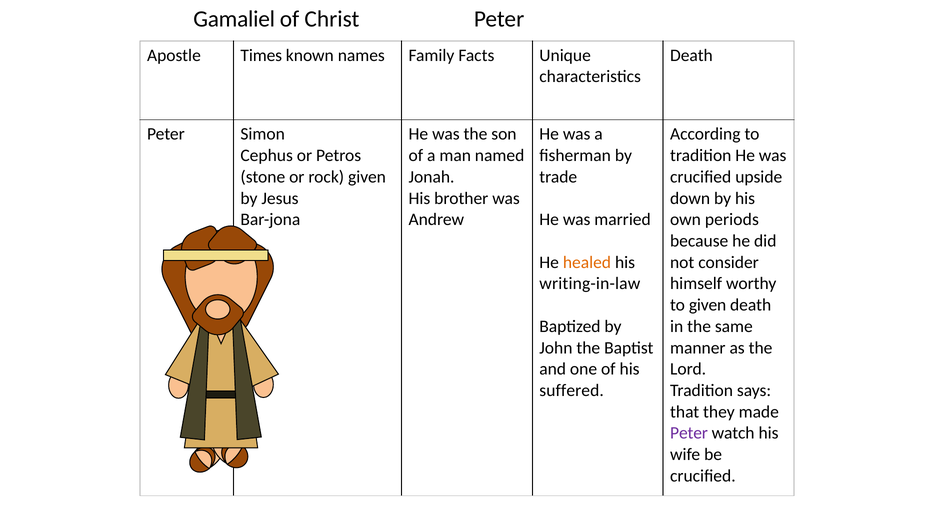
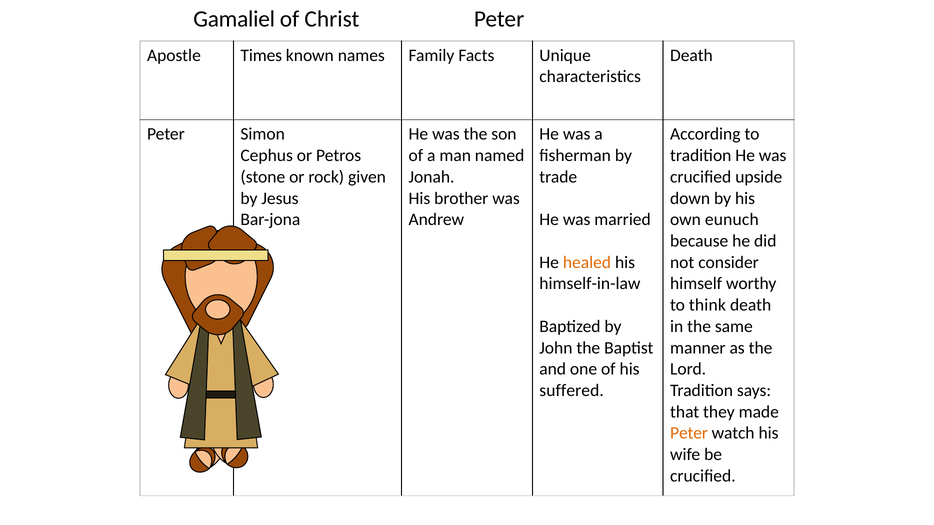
periods: periods -> eunuch (732, 220)
writing-in-law: writing-in-law -> himself-in-law (590, 284)
to given: given -> think (707, 305)
Peter colour: purple -> orange (689, 434)
